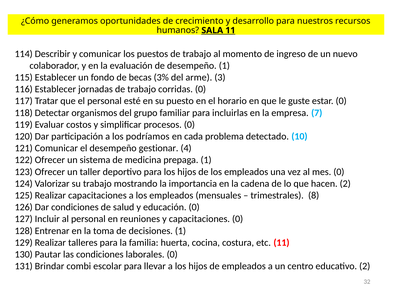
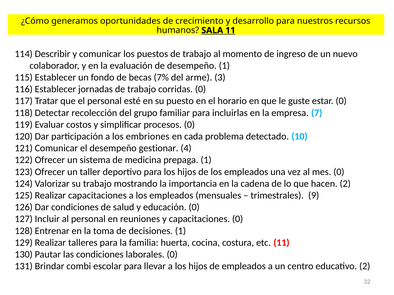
3%: 3% -> 7% (161, 78)
organismos: organismos -> recolección (94, 113)
podríamos: podríamos -> embriones (148, 137)
8: 8 -> 9 (314, 196)
